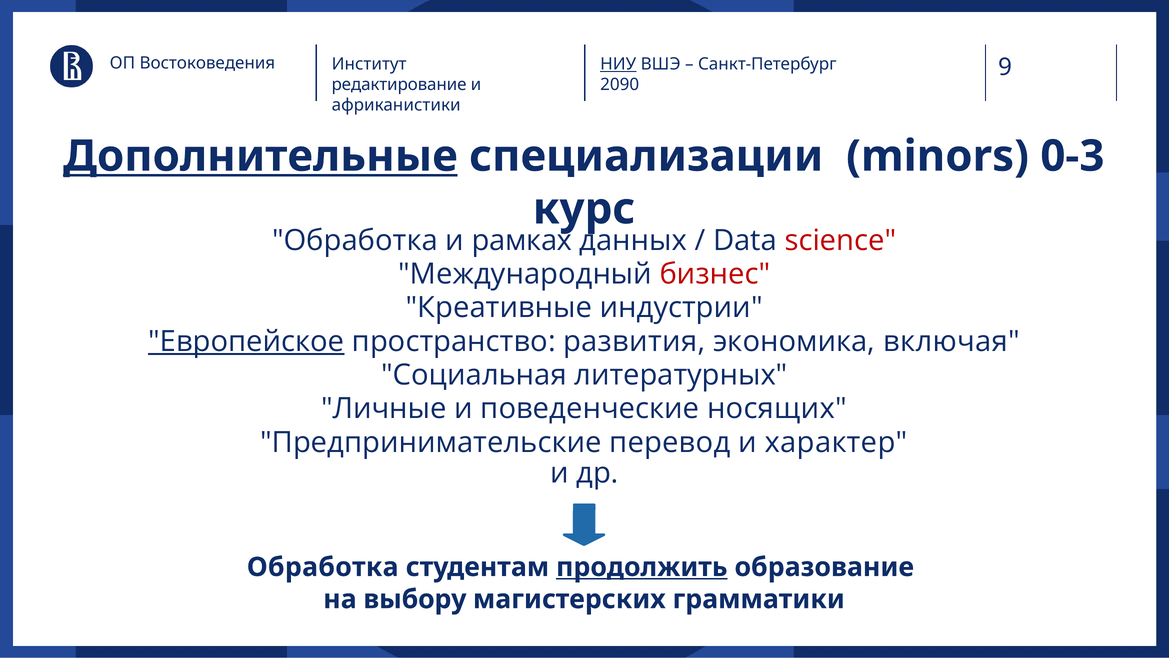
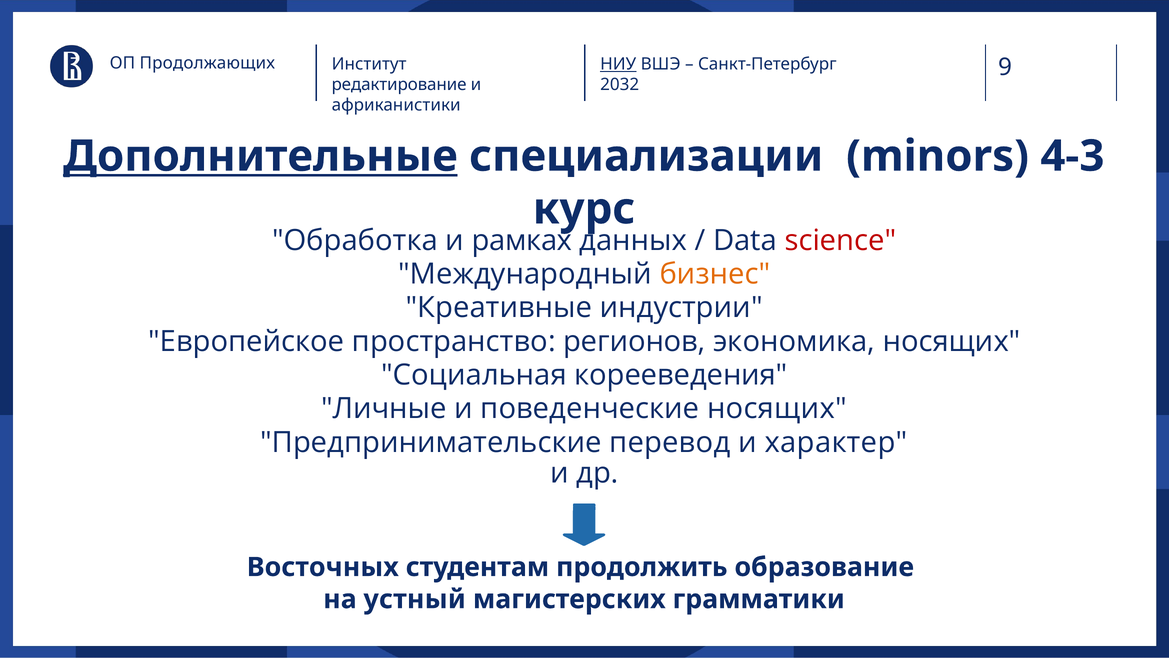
Востоковедения: Востоковедения -> Продолжающих (207, 63)
2090: 2090 -> 2032 (620, 85)
0-3: 0-3 -> 4-3 (1072, 156)
бизнес colour: red -> orange (715, 274)
Европейское underline: present -> none (246, 341)
развития: развития -> регионов (634, 341)
экономика включая: включая -> носящих (952, 341)
литературных: литературных -> корееведения (681, 375)
Обработка: Обработка -> Восточных (323, 567)
продолжить underline: present -> none (642, 567)
выбору: выбору -> устный (415, 599)
